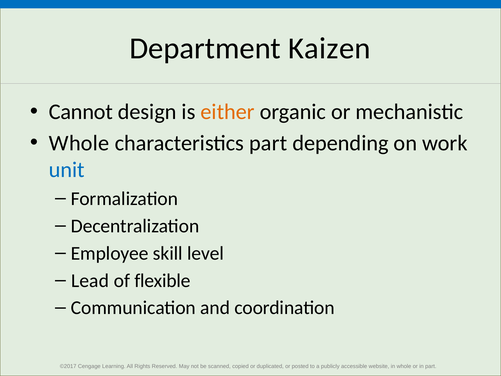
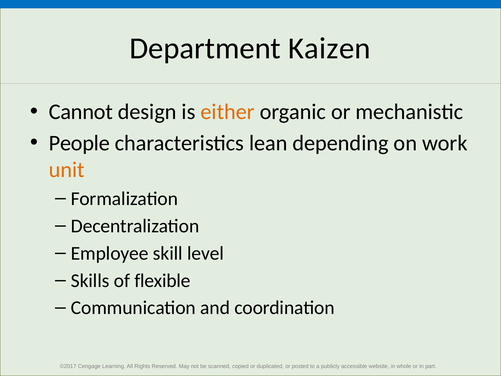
Whole: Whole -> People (79, 143)
characteristics part: part -> lean (268, 143)
unit colour: blue -> orange (67, 170)
Lead: Lead -> Skills (90, 280)
